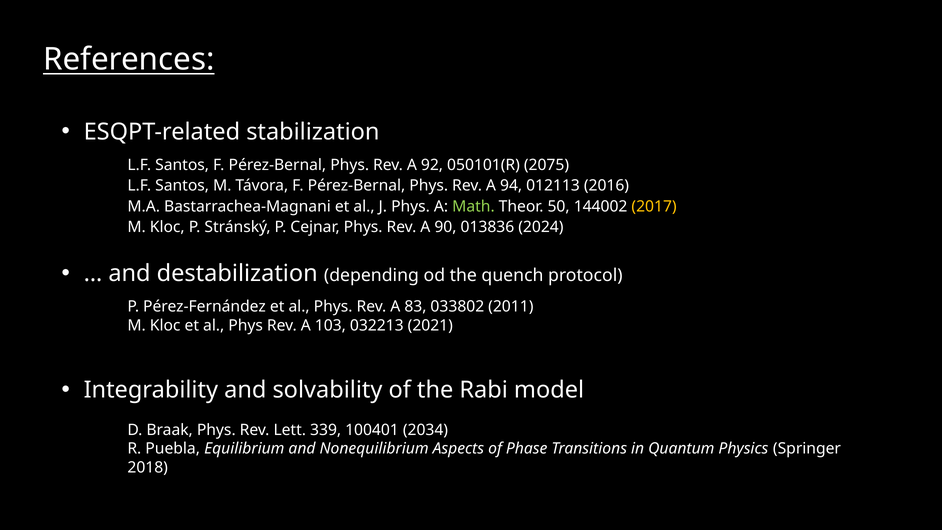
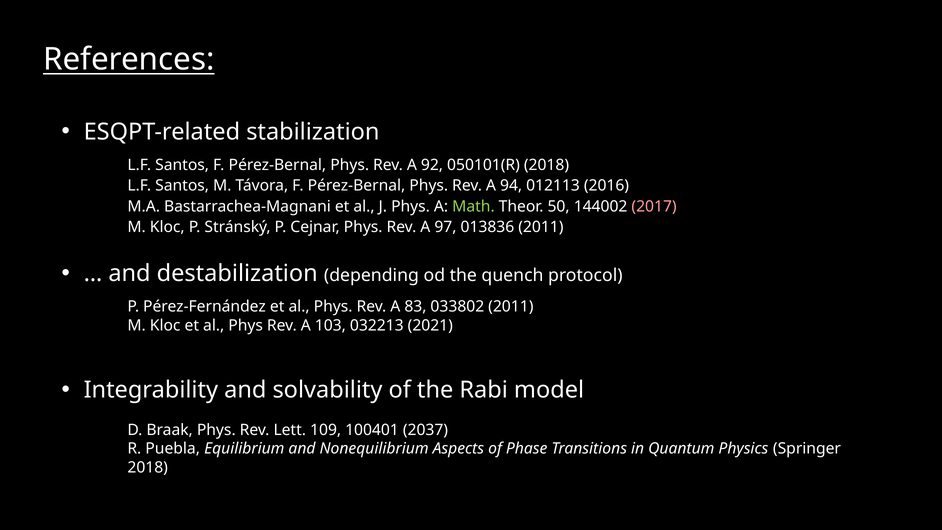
050101(R 2075: 2075 -> 2018 (546, 165)
2017 colour: yellow -> pink (654, 206)
90: 90 -> 97 (445, 227)
013836 2024: 2024 -> 2011 (541, 227)
339: 339 -> 109 (326, 430)
2034: 2034 -> 2037 (425, 430)
